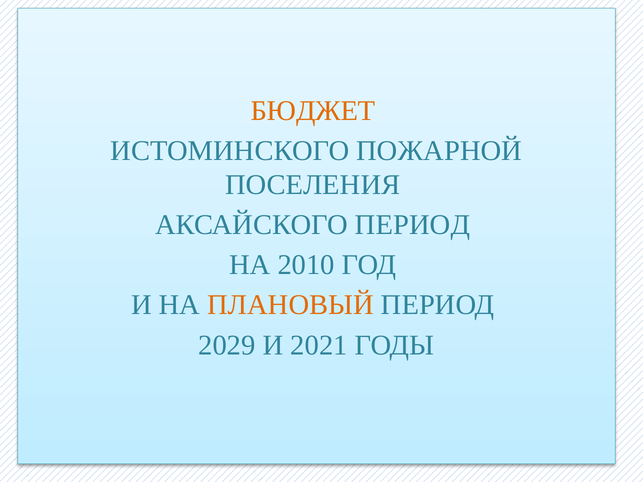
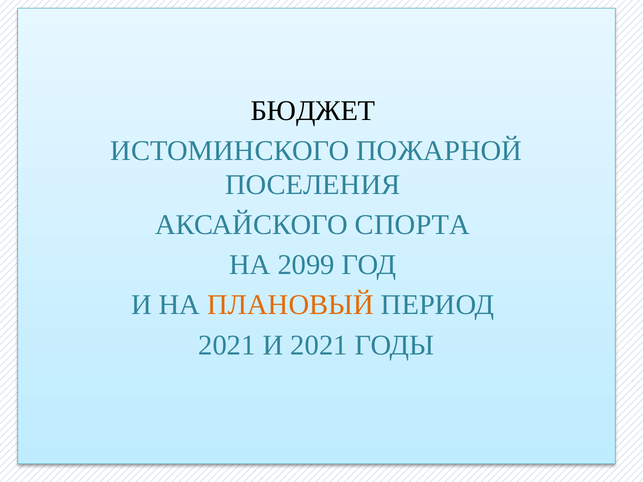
БЮДЖЕТ colour: orange -> black (313, 111)
АКСАЙСКОГО ПЕРИОД: ПЕРИОД -> СПОРТА (412, 225)
2010: 2010 -> 2099 (306, 265)
2029: 2029 -> 2021 (227, 345)
